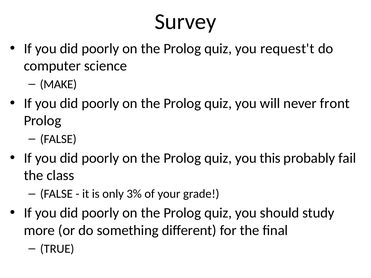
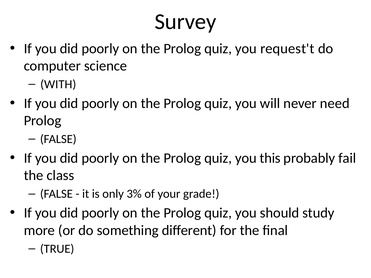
MAKE: MAKE -> WITH (58, 84)
front: front -> need (335, 103)
